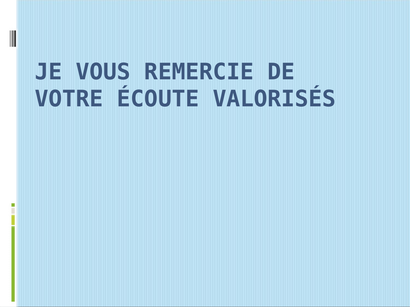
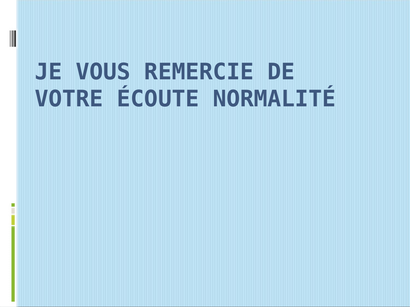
VALORISÉS: VALORISÉS -> NORMALITÉ (274, 99)
